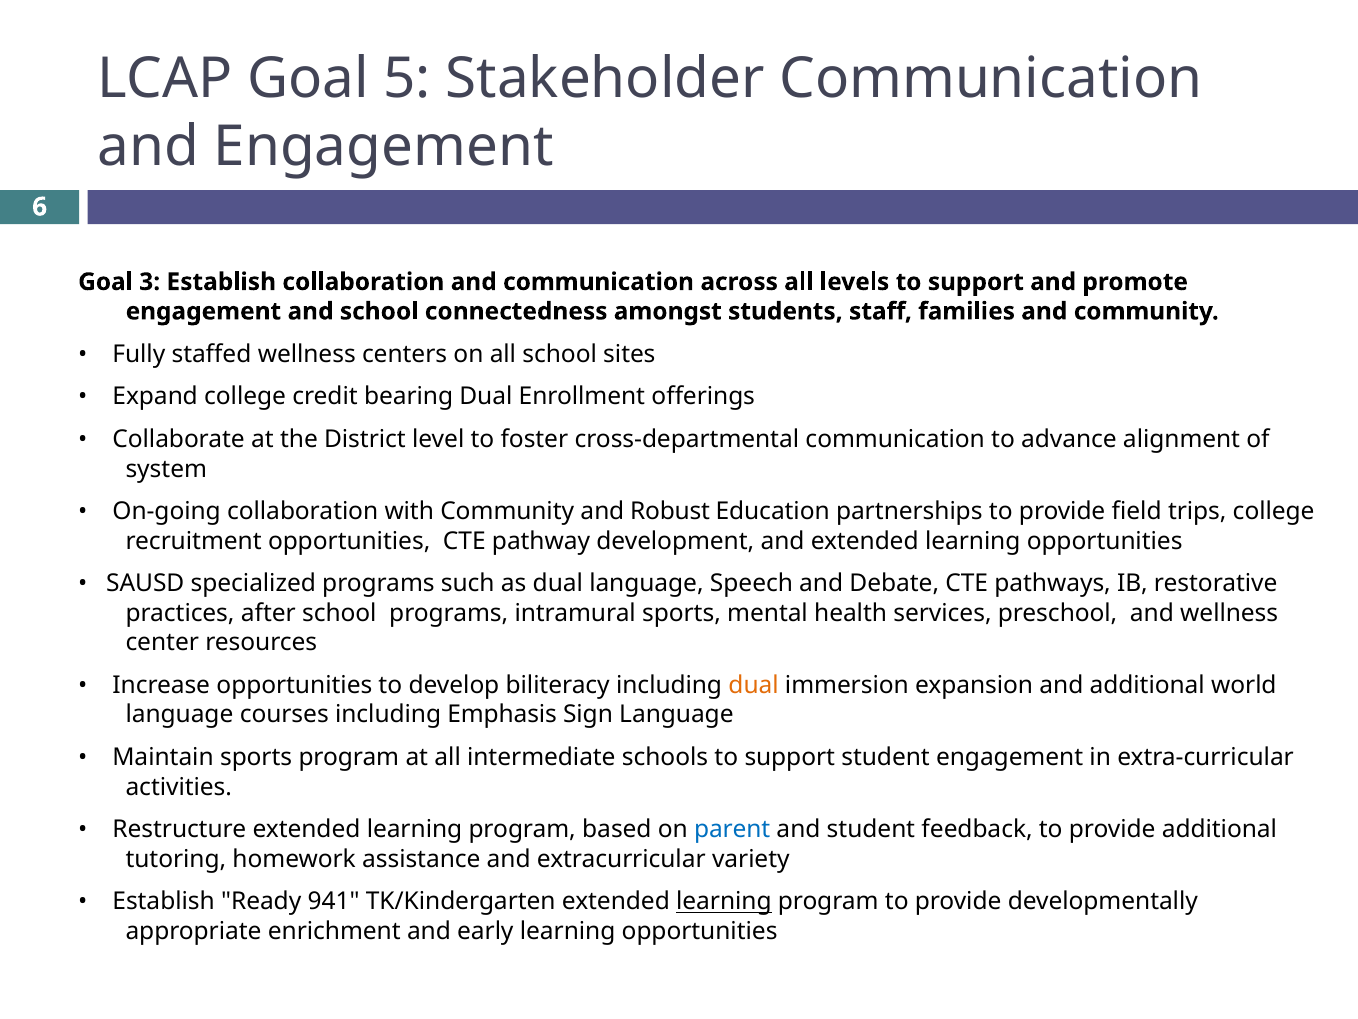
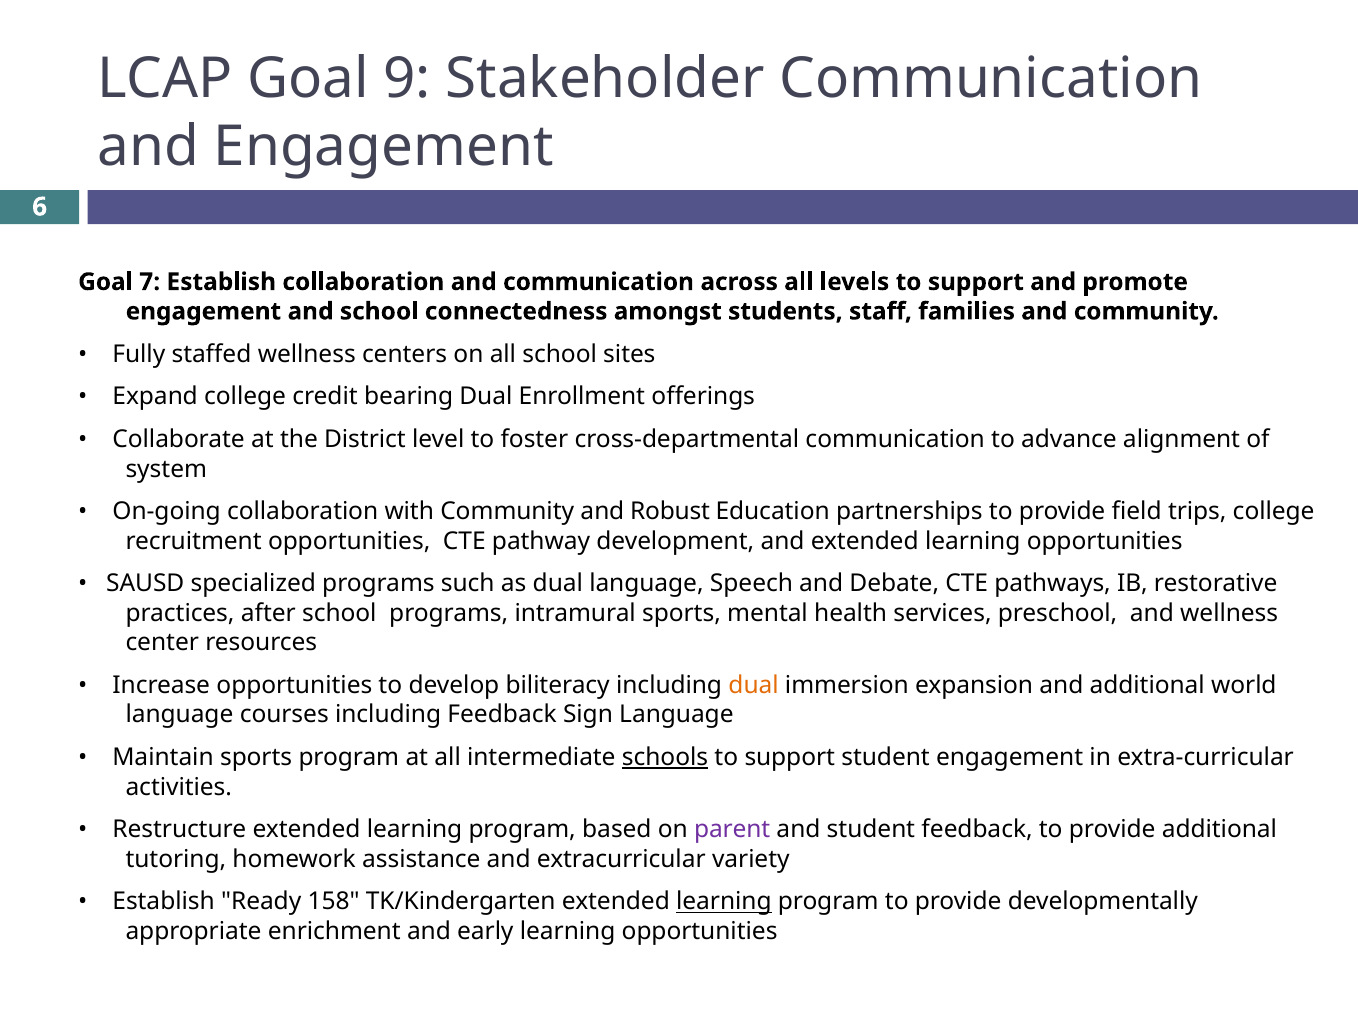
5: 5 -> 9 (407, 78)
3: 3 -> 7 (150, 282)
including Emphasis: Emphasis -> Feedback (502, 715)
schools underline: none -> present (665, 757)
parent colour: blue -> purple (732, 829)
941: 941 -> 158 (334, 901)
